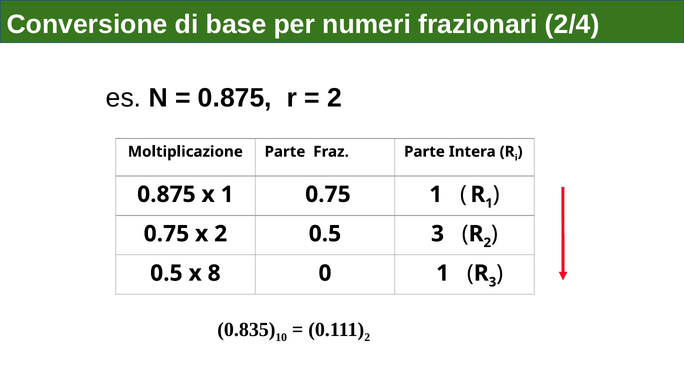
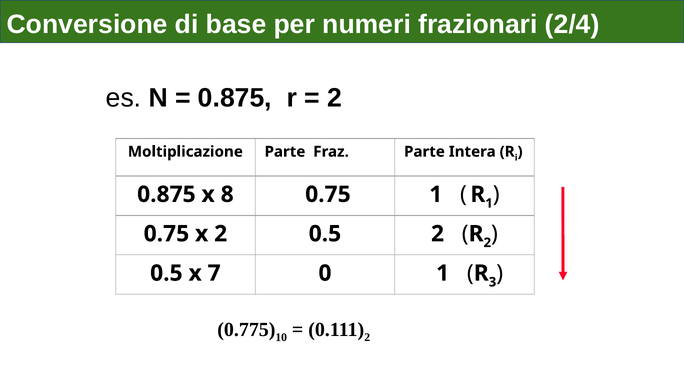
x 1: 1 -> 8 (227, 194)
0.5 3: 3 -> 2 (438, 234)
8: 8 -> 7 (214, 273)
0.835: 0.835 -> 0.775 (246, 329)
